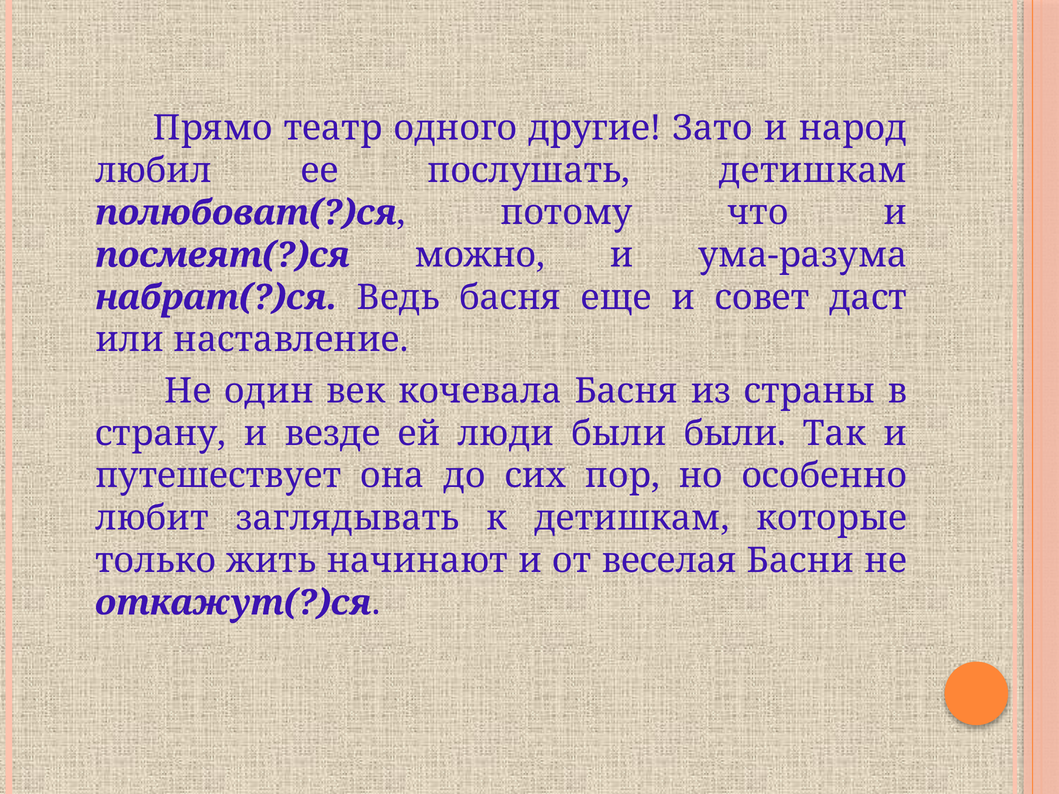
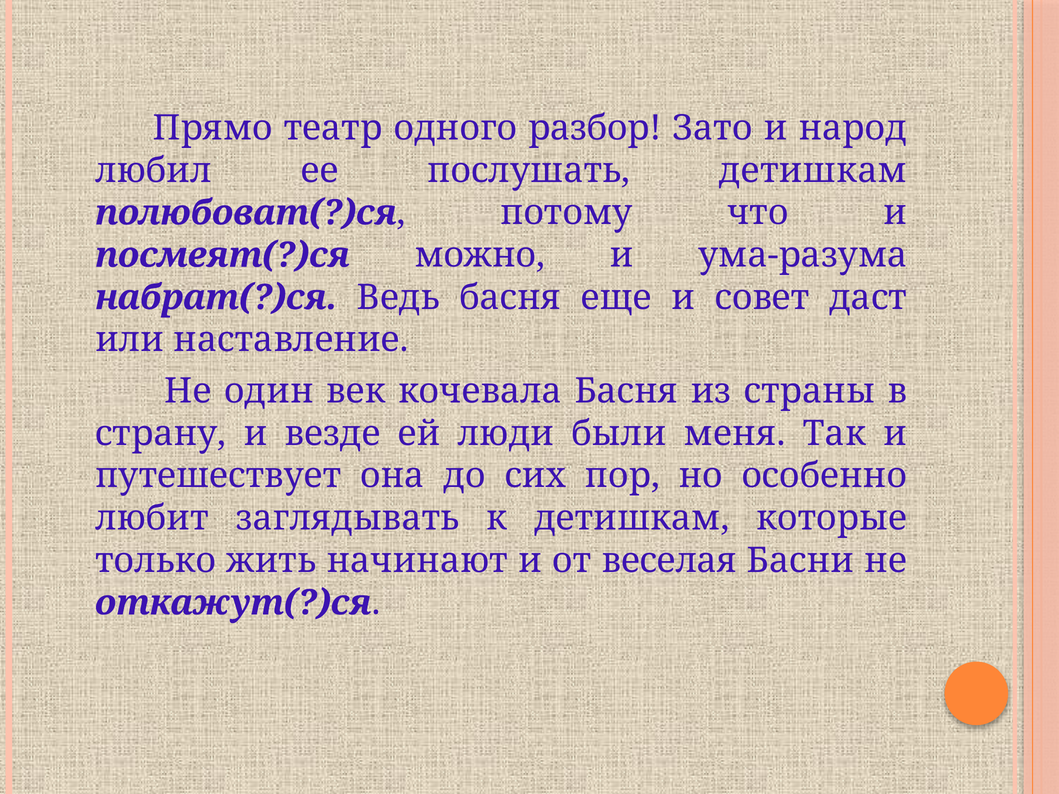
другие: другие -> разбор (595, 128)
были были: были -> меня (735, 434)
